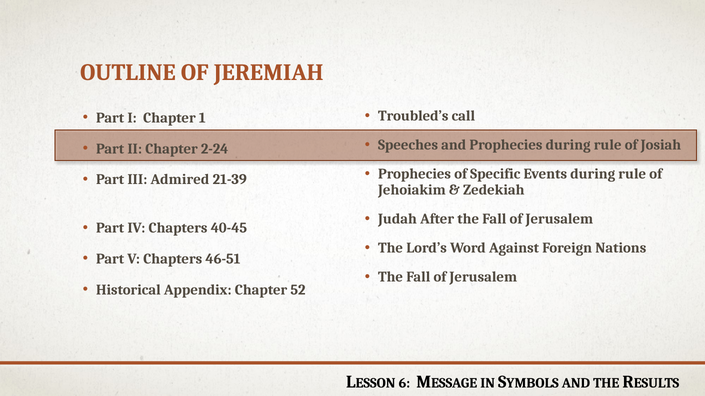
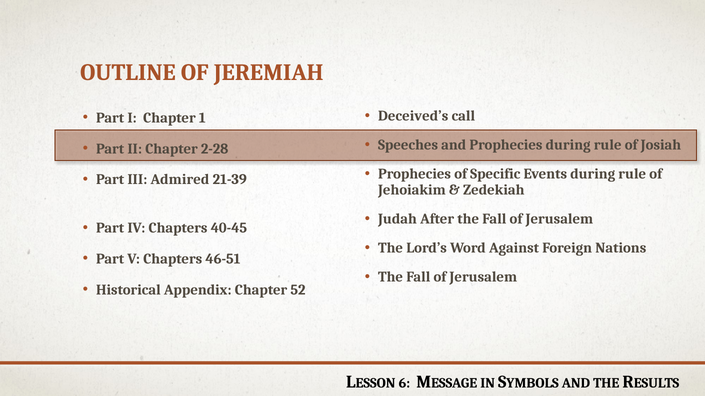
Troubled’s: Troubled’s -> Deceived’s (413, 116)
2-24: 2-24 -> 2-28 (215, 149)
